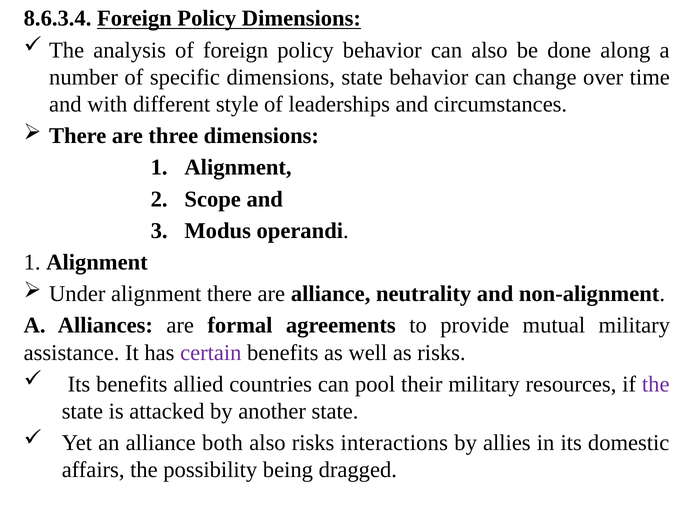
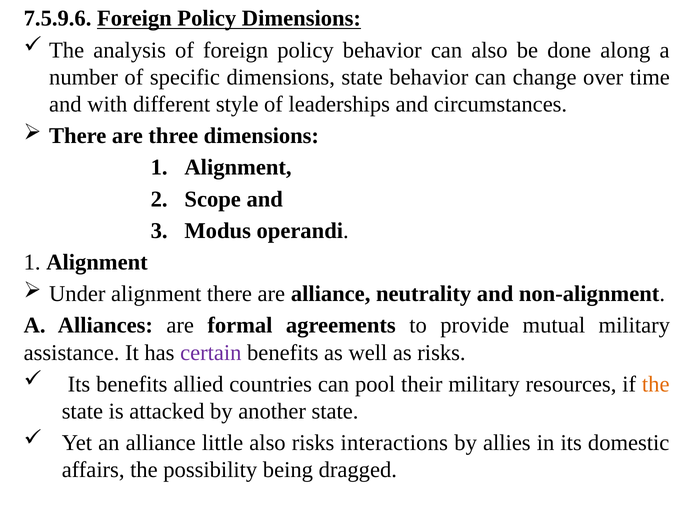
8.6.3.4: 8.6.3.4 -> 7.5.9.6 (58, 19)
the colour: purple -> orange (656, 384)
both: both -> little (223, 443)
